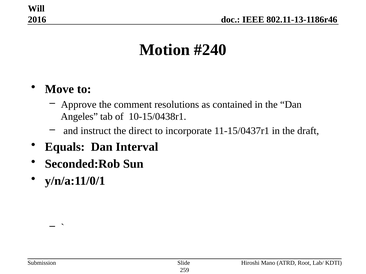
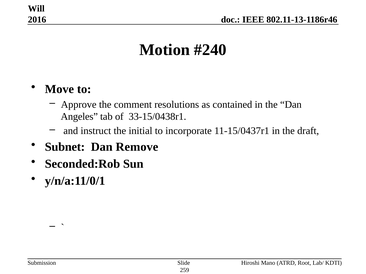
10-15/0438r1: 10-15/0438r1 -> 33-15/0438r1 (157, 117)
direct: direct -> initial (141, 131)
Equals: Equals -> Subnet (65, 147)
Interval: Interval -> Remove (137, 147)
